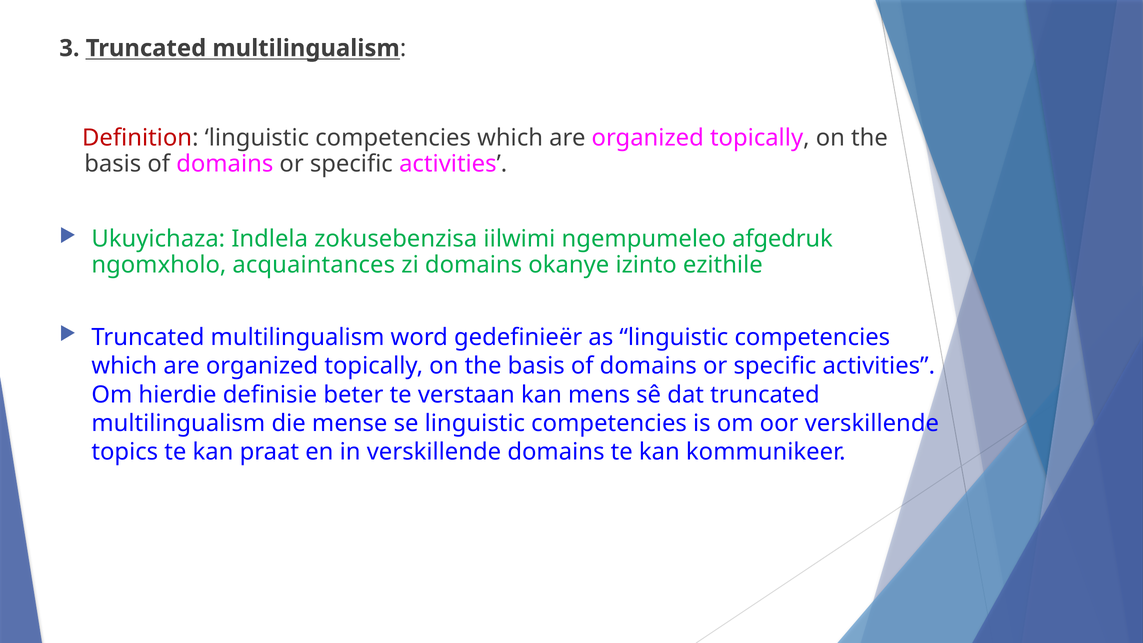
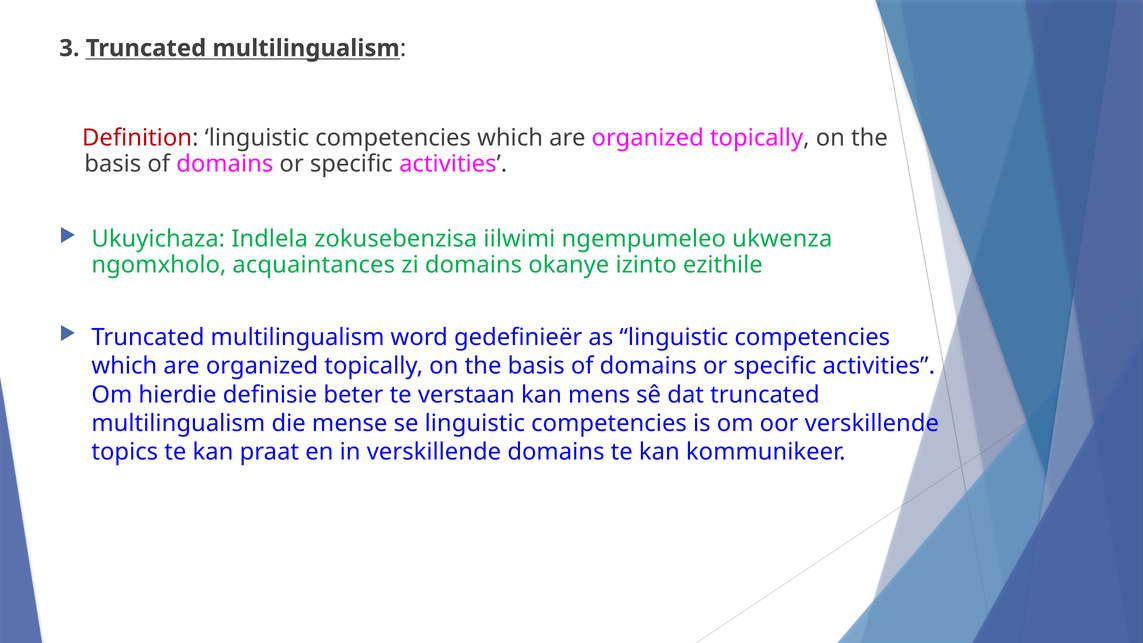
afgedruk: afgedruk -> ukwenza (782, 239)
